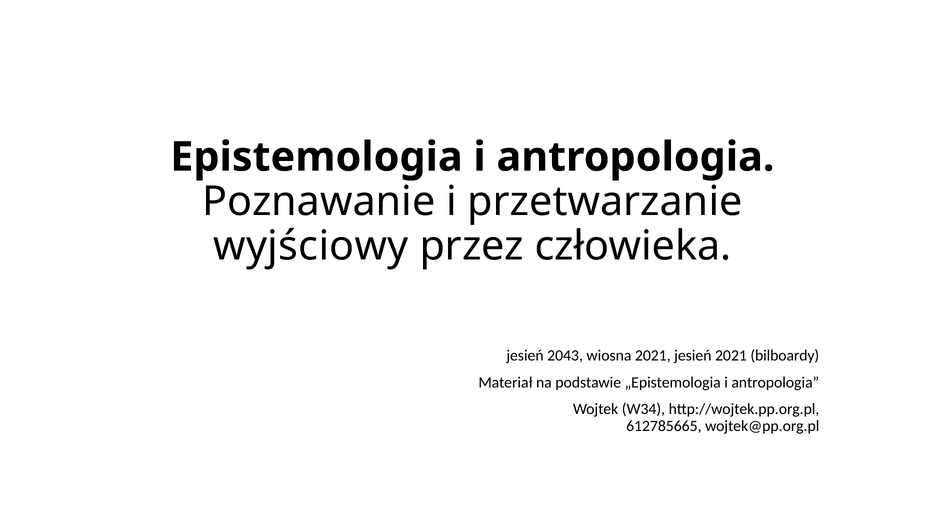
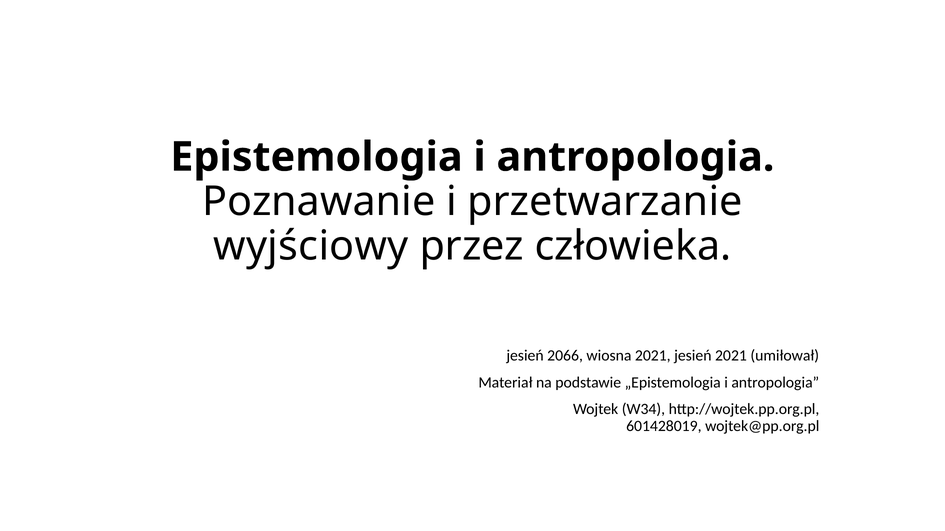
2043: 2043 -> 2066 (565, 356)
bilboardy: bilboardy -> umiłował (785, 356)
612785665: 612785665 -> 601428019 (664, 427)
